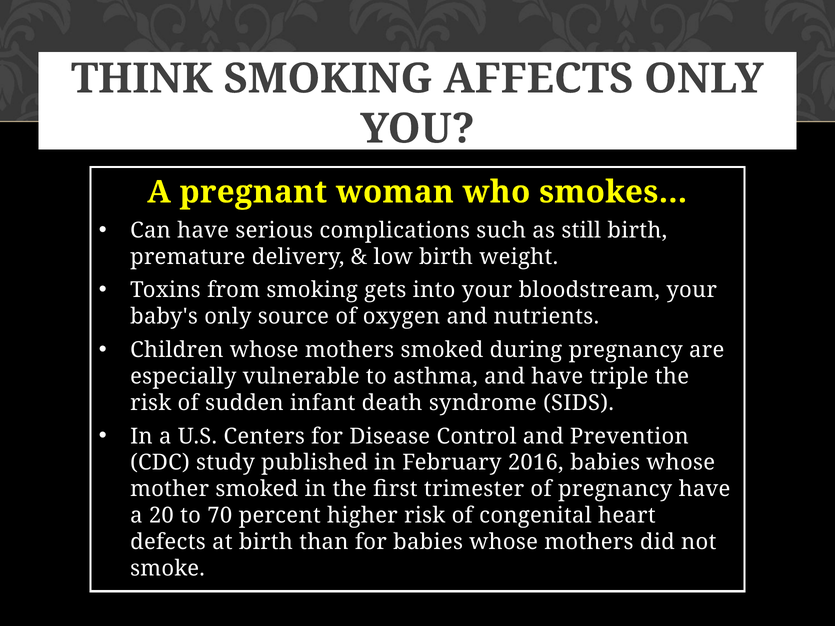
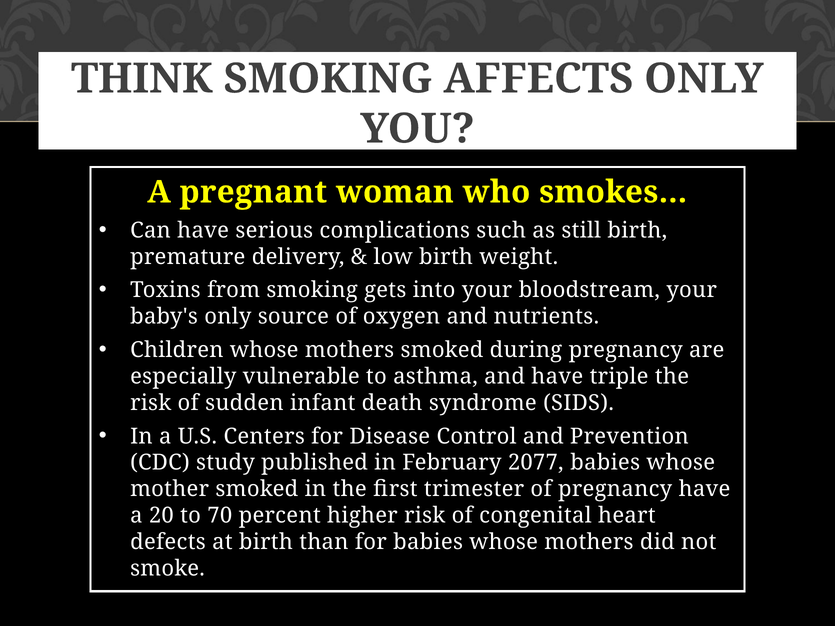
2016: 2016 -> 2077 (536, 463)
